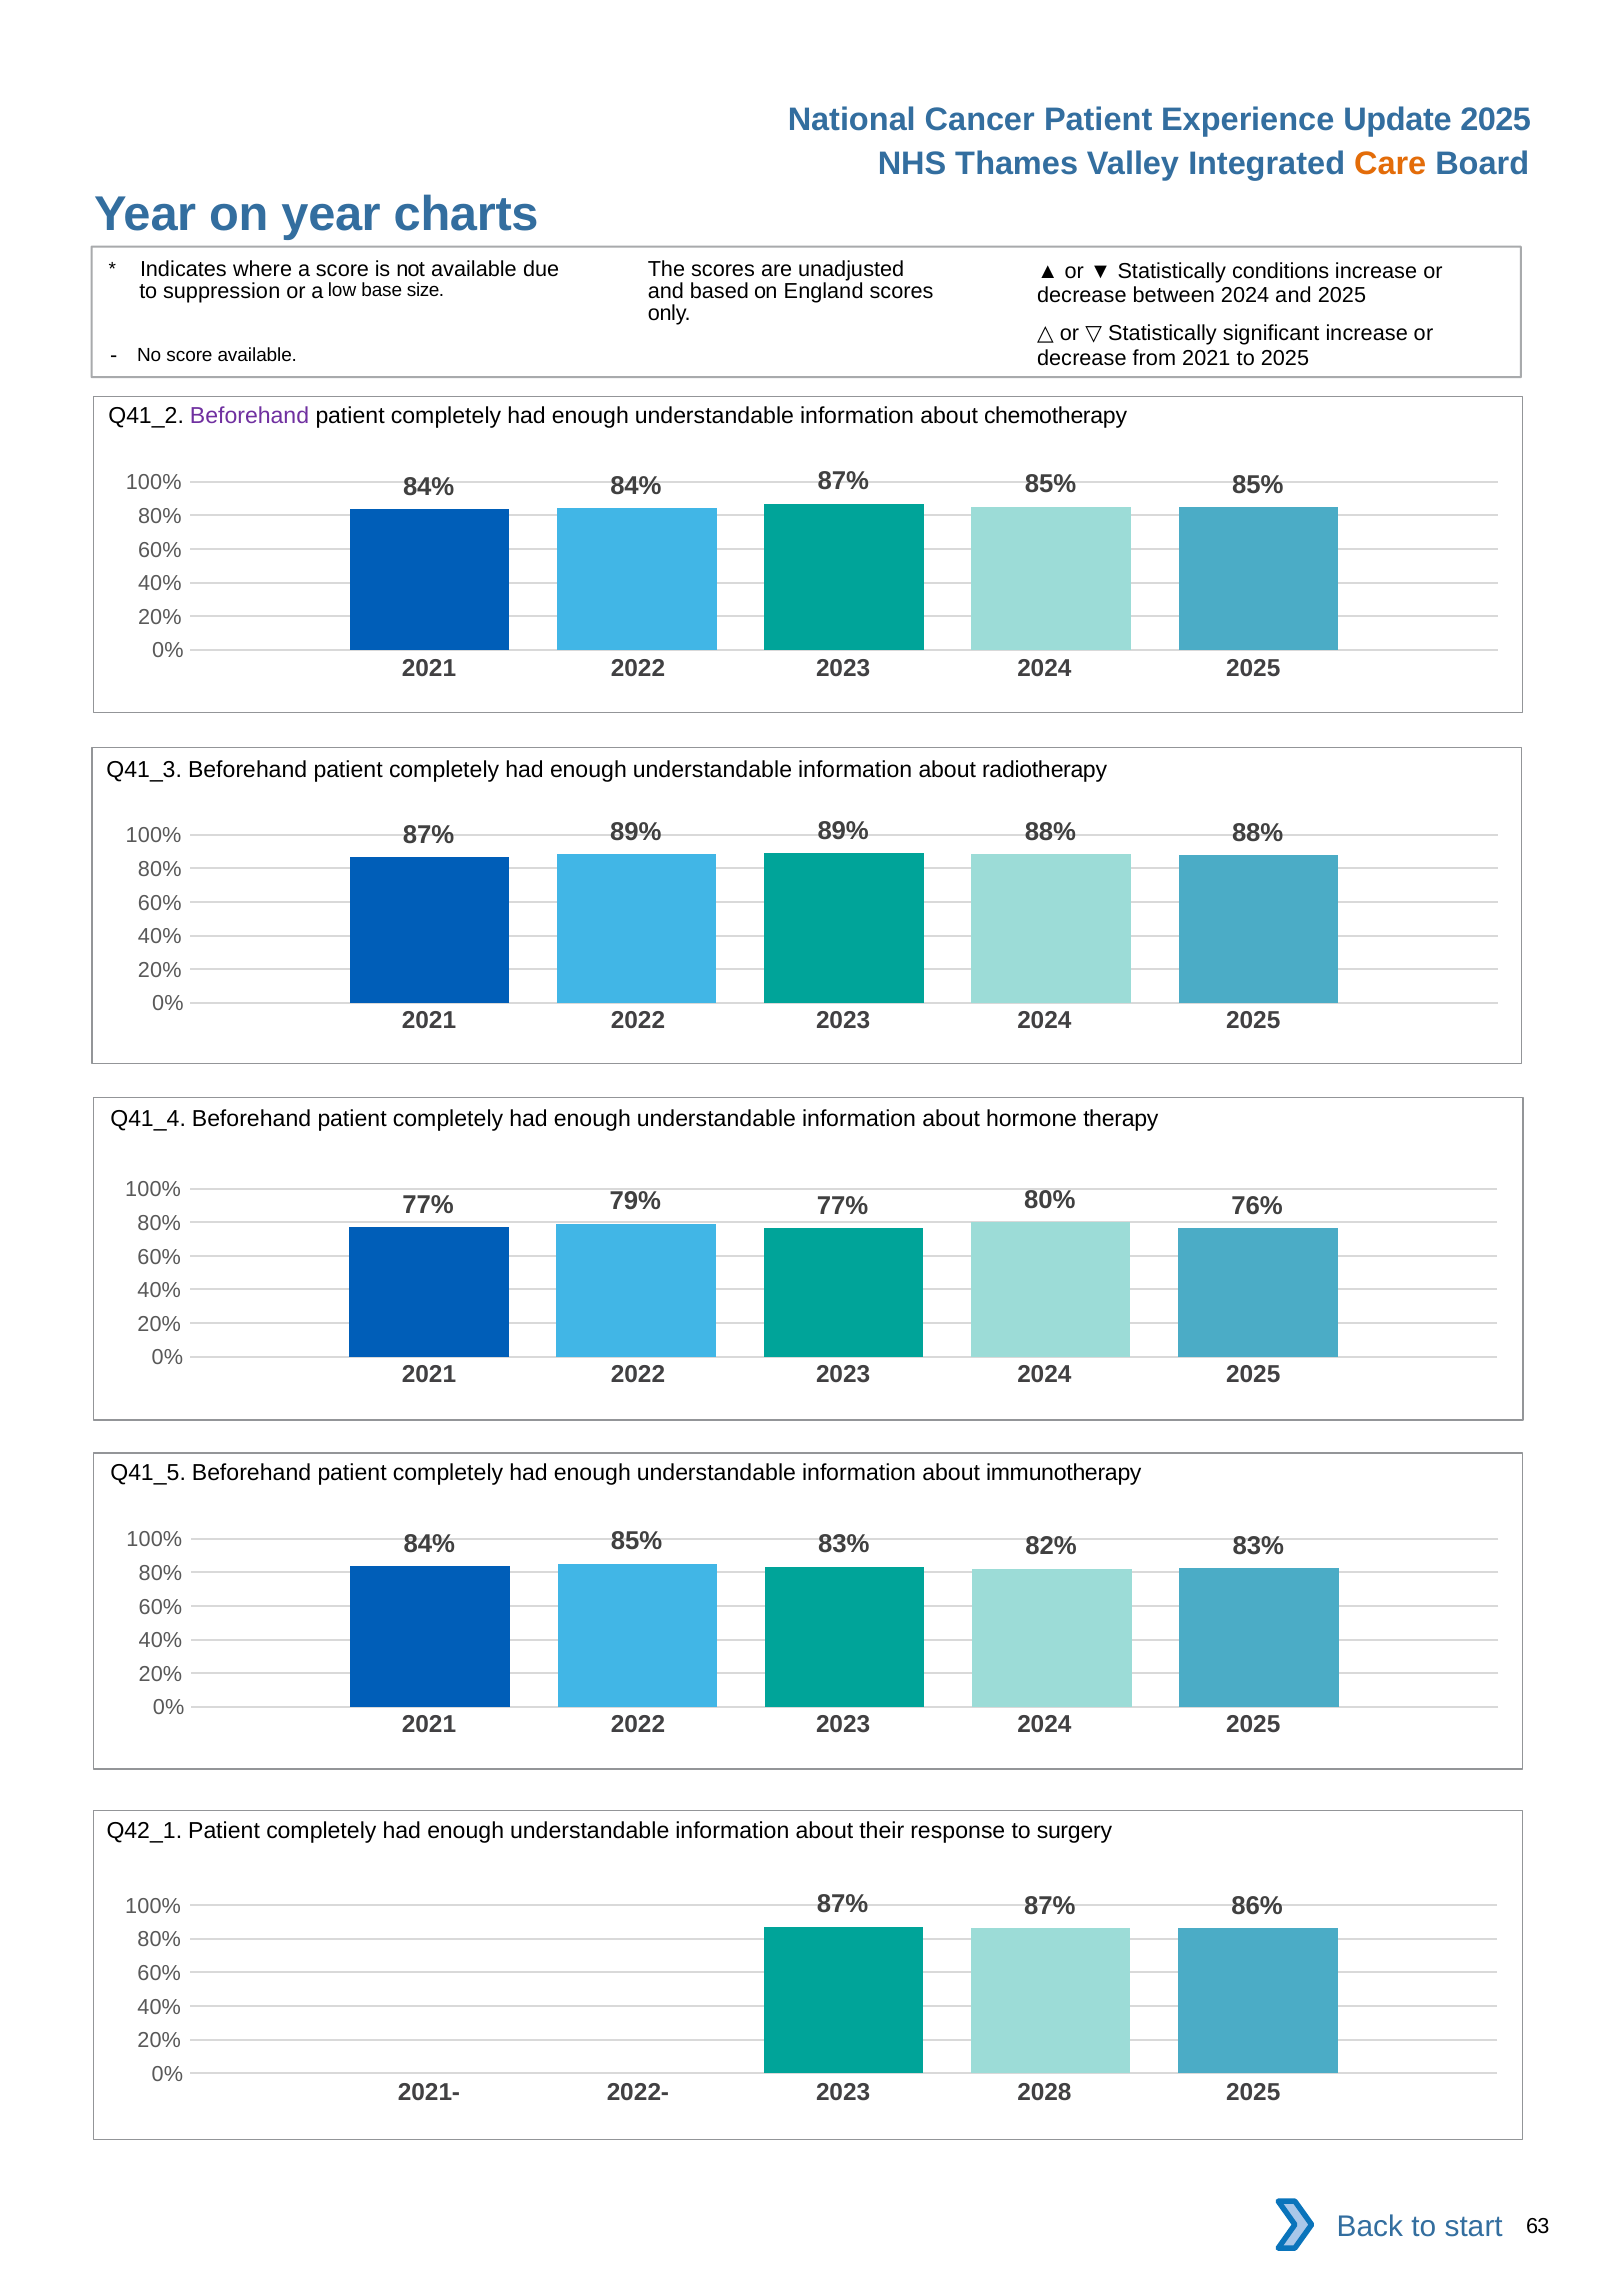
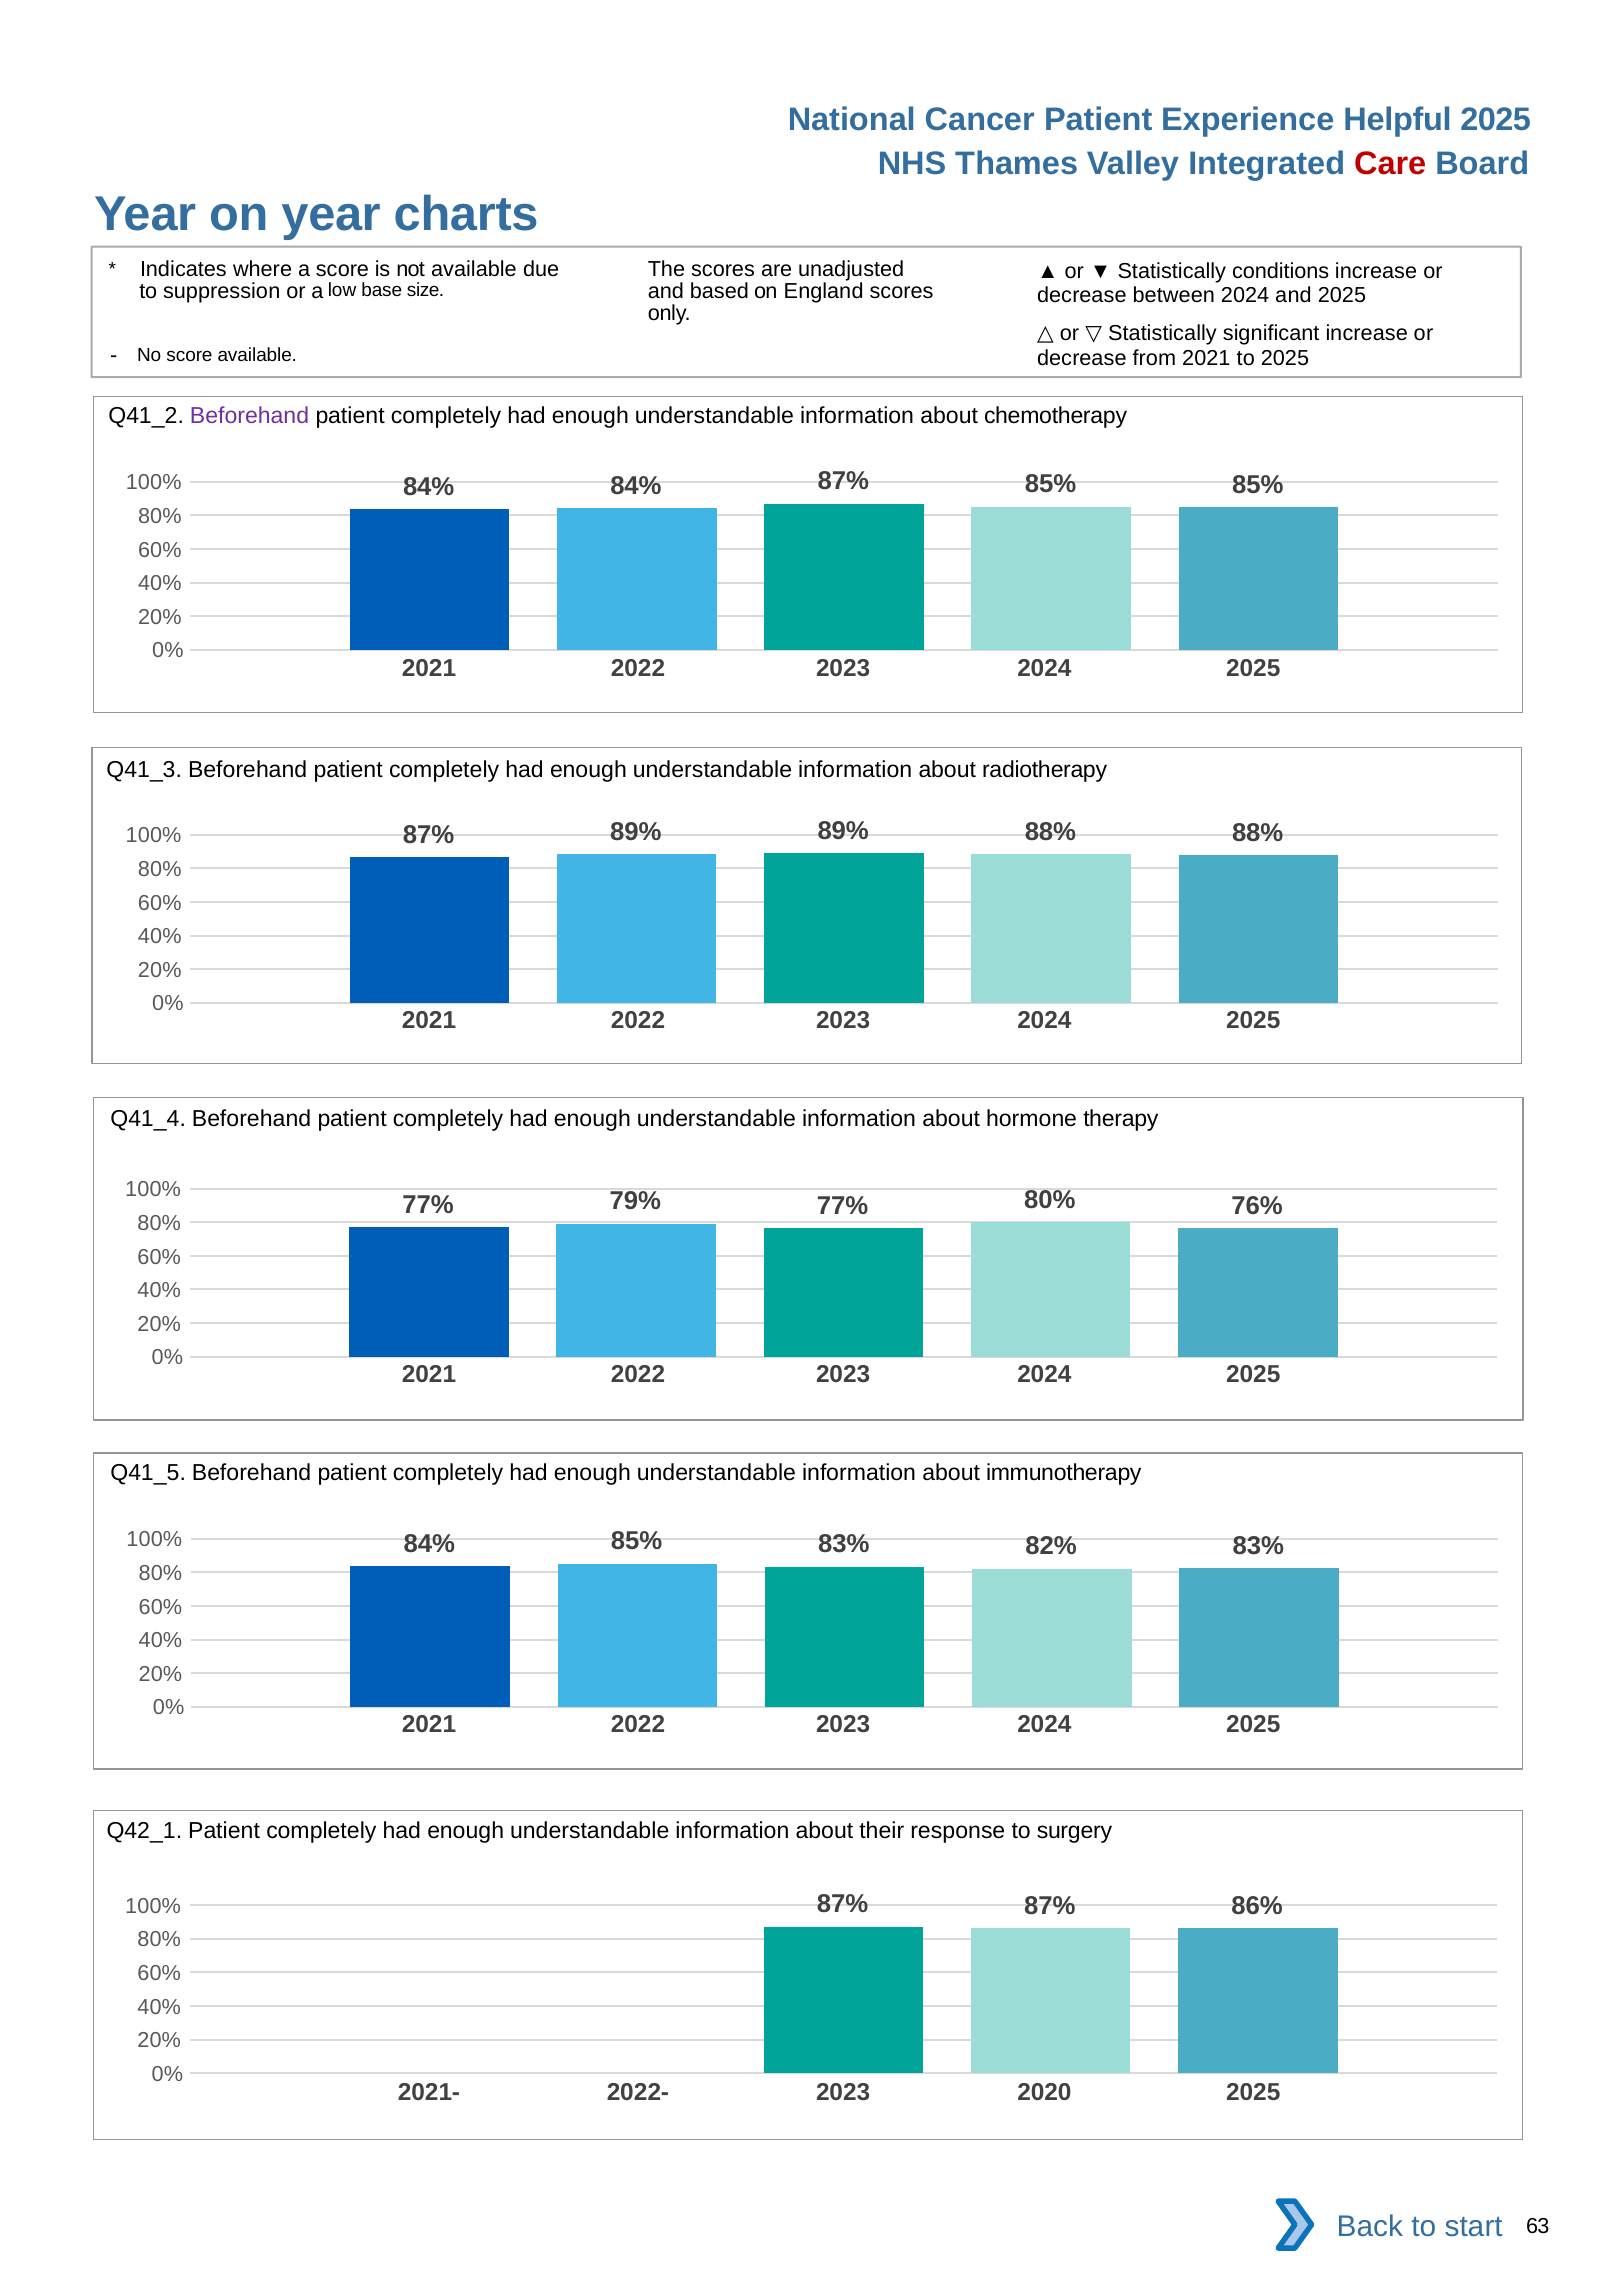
Update: Update -> Helpful (1398, 120)
Care colour: orange -> red (1390, 164)
2028: 2028 -> 2020 (1044, 2092)
